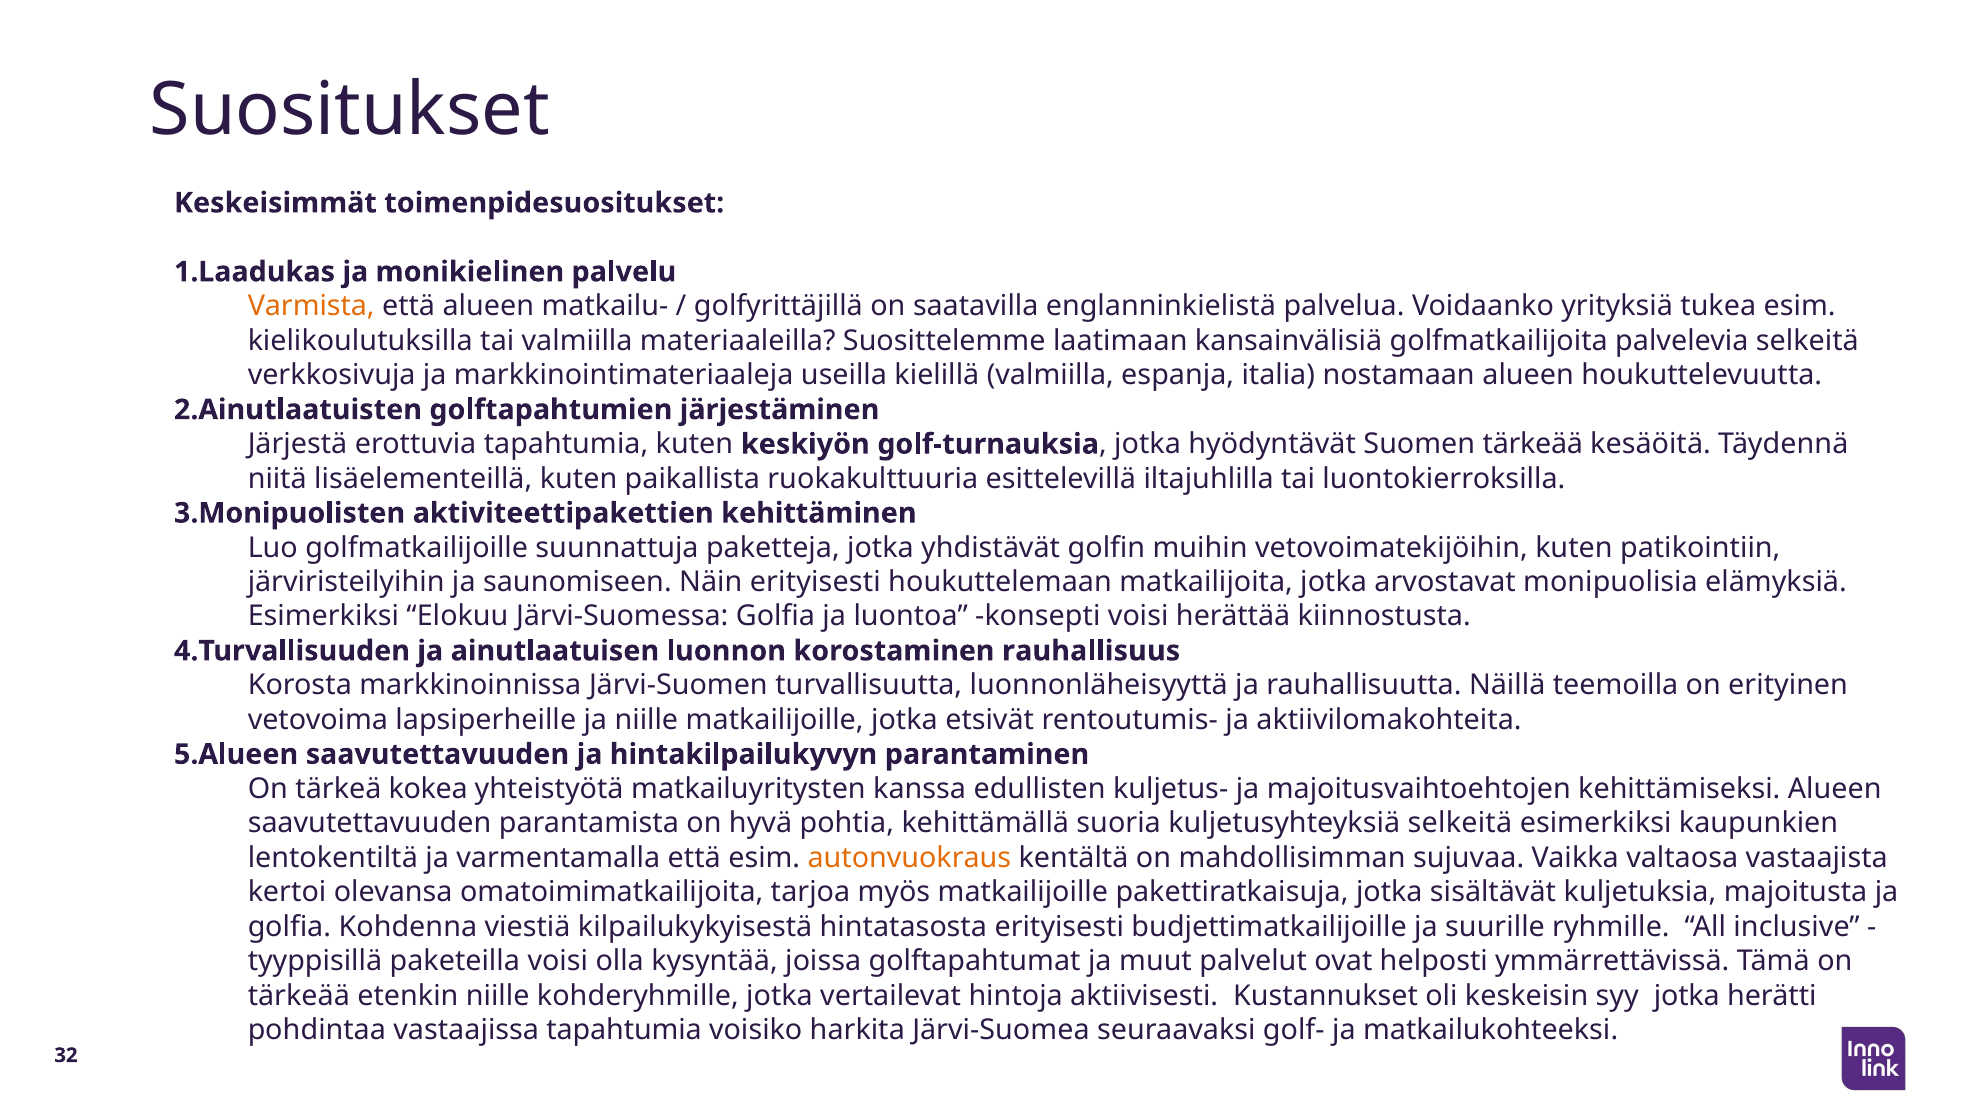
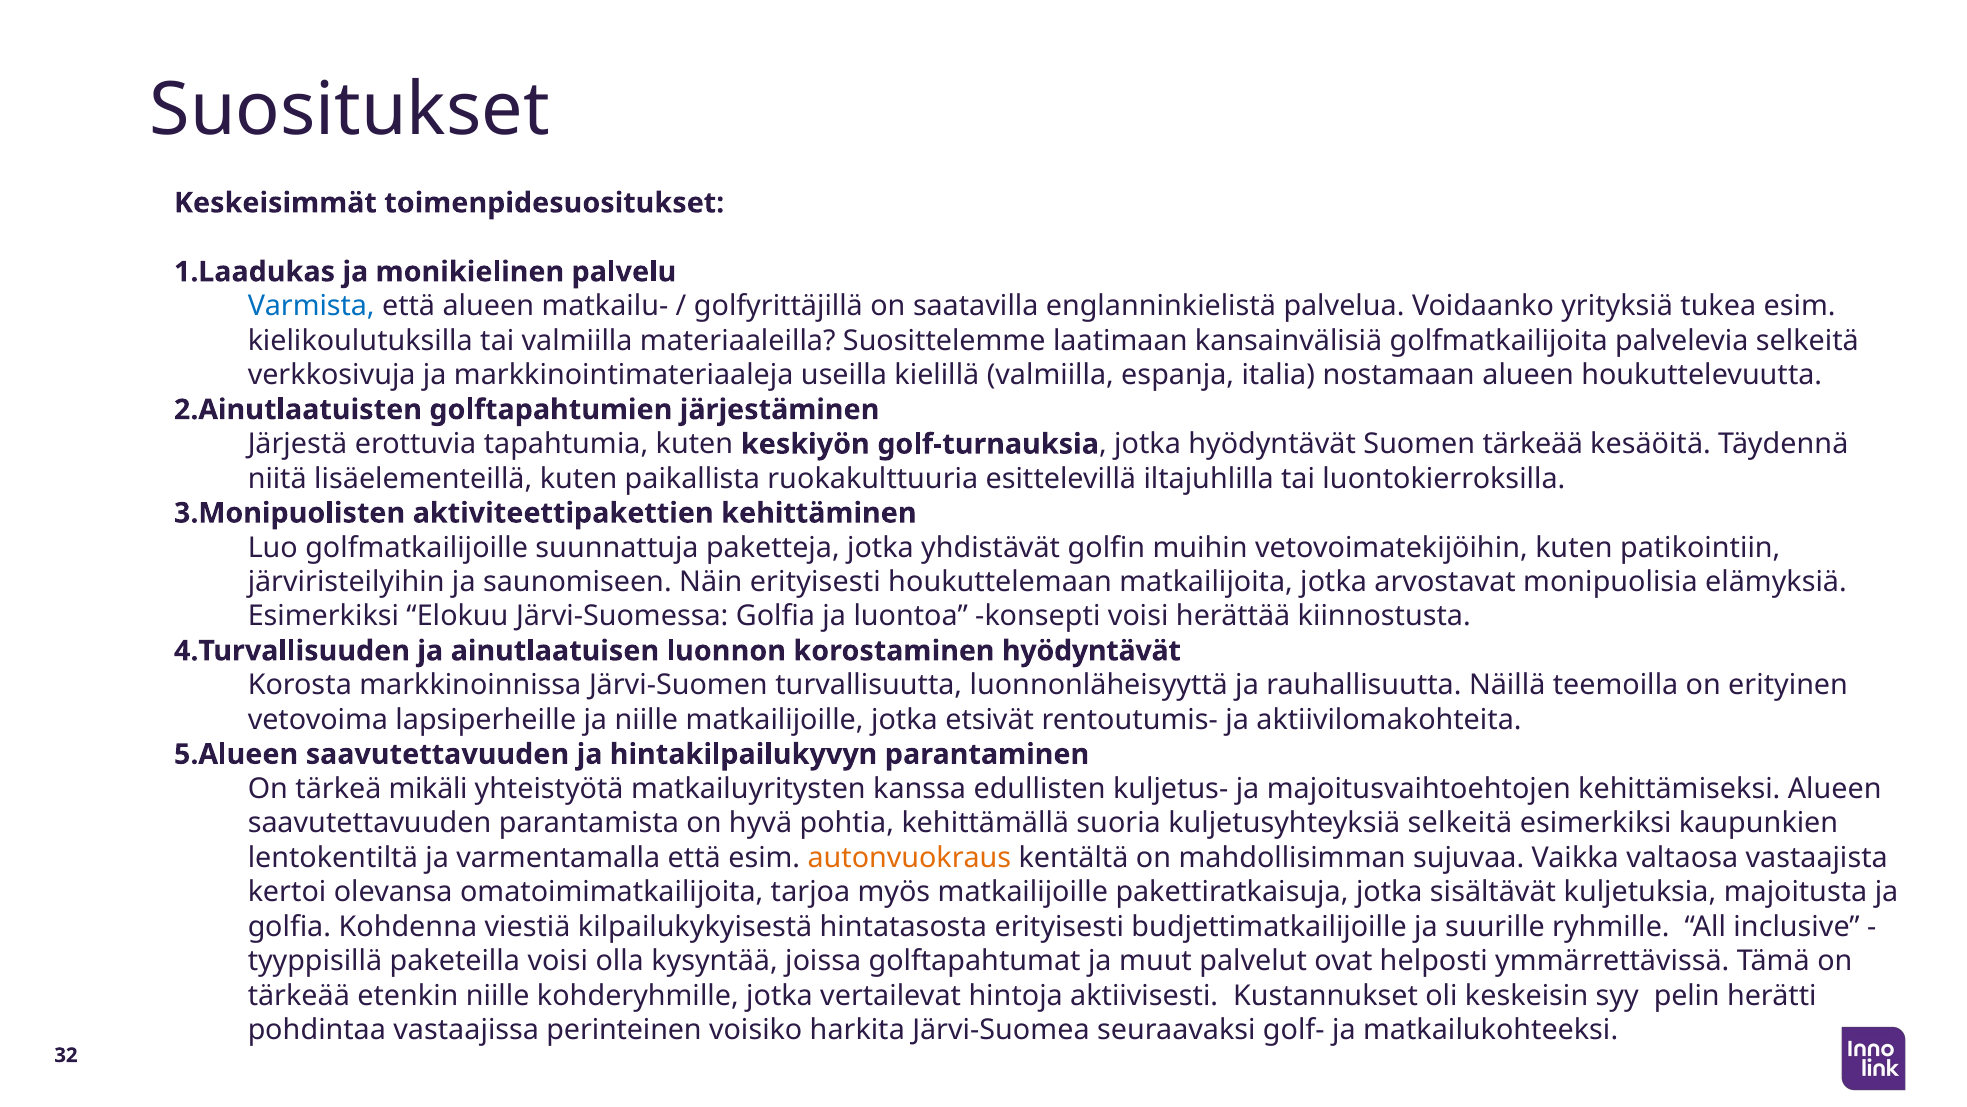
Varmista colour: orange -> blue (311, 306)
korostaminen rauhallisuus: rauhallisuus -> hyödyntävät (1091, 651)
kokea: kokea -> mikäli (428, 788)
syy jotka: jotka -> pelin (1687, 995)
vastaajissa tapahtumia: tapahtumia -> perinteinen (624, 1029)
